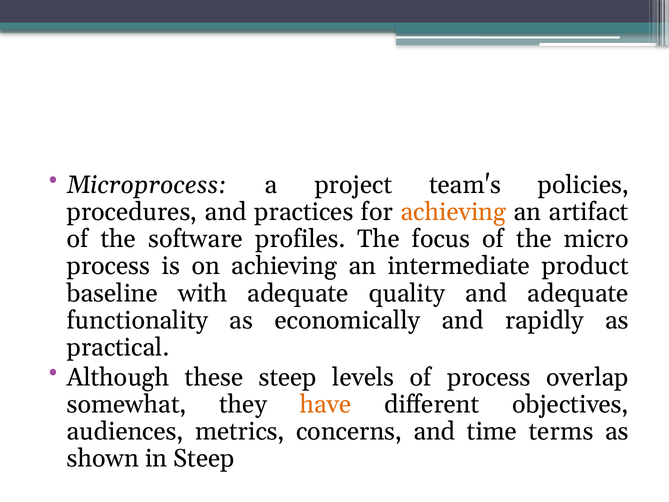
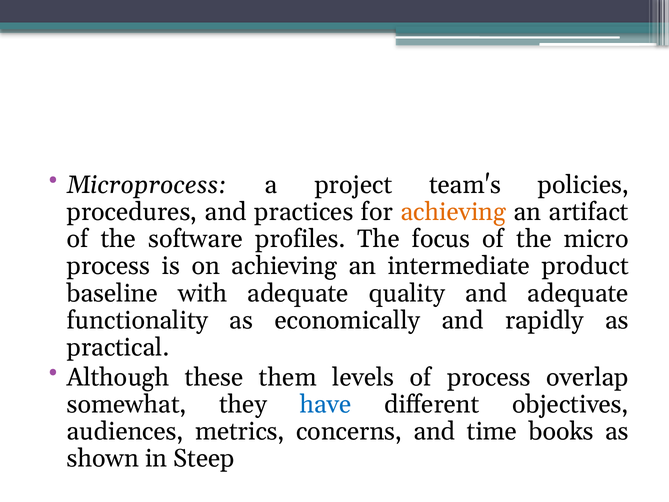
these steep: steep -> them (288, 377)
have colour: orange -> blue (326, 404)
terms: terms -> books (561, 431)
